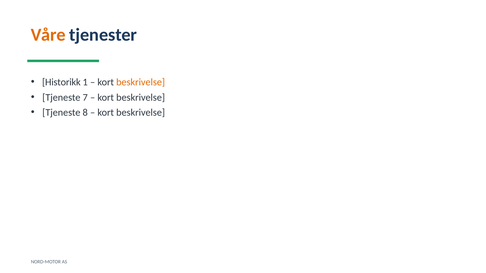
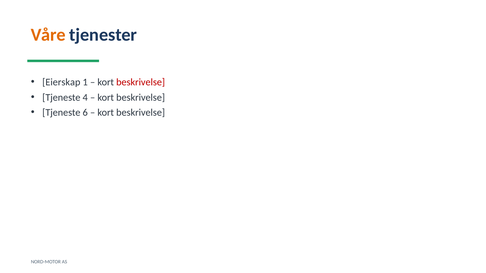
Historikk: Historikk -> Eierskap (61, 82)
beskrivelse colour: orange -> red (141, 82)
7: 7 -> 4 (85, 98)
8: 8 -> 6 (85, 113)
